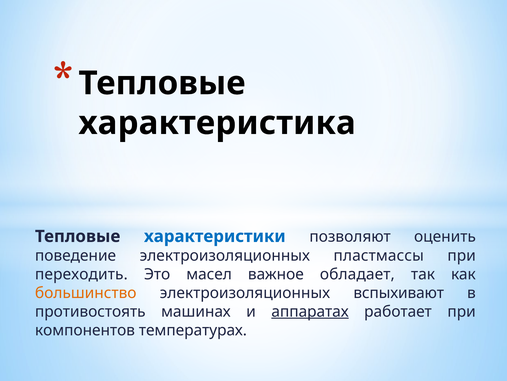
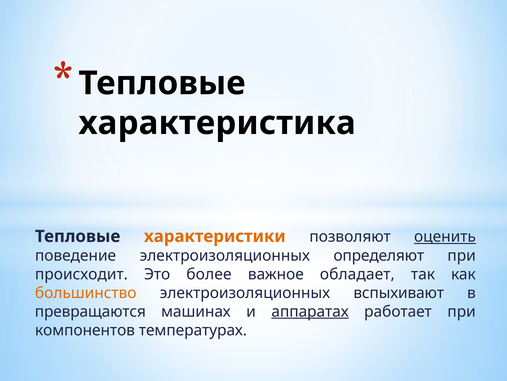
характеристики colour: blue -> orange (215, 236)
оценить underline: none -> present (445, 236)
пластмассы: пластмассы -> определяют (379, 255)
переходить: переходить -> происходит (81, 274)
масел: масел -> более (209, 274)
противостоять: противостоять -> превращаются (90, 311)
